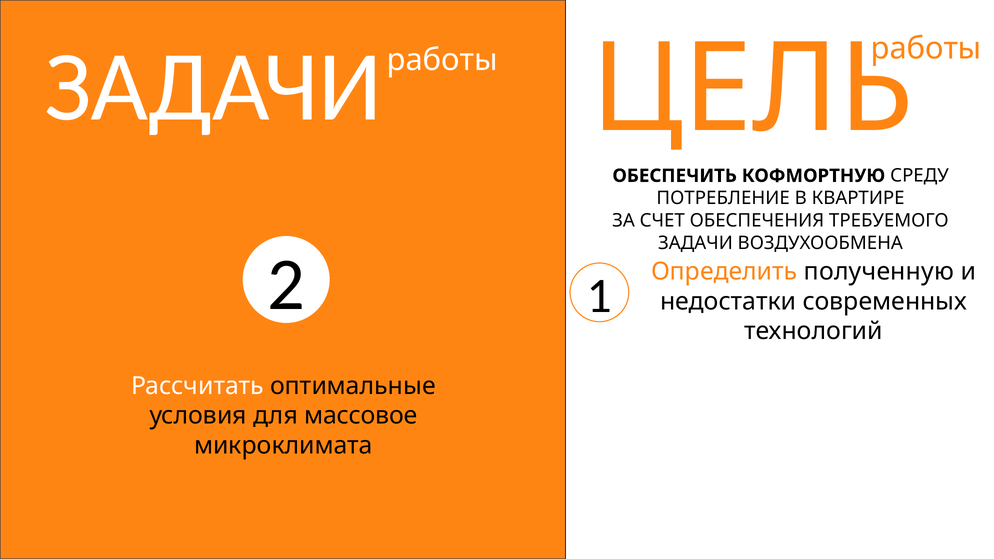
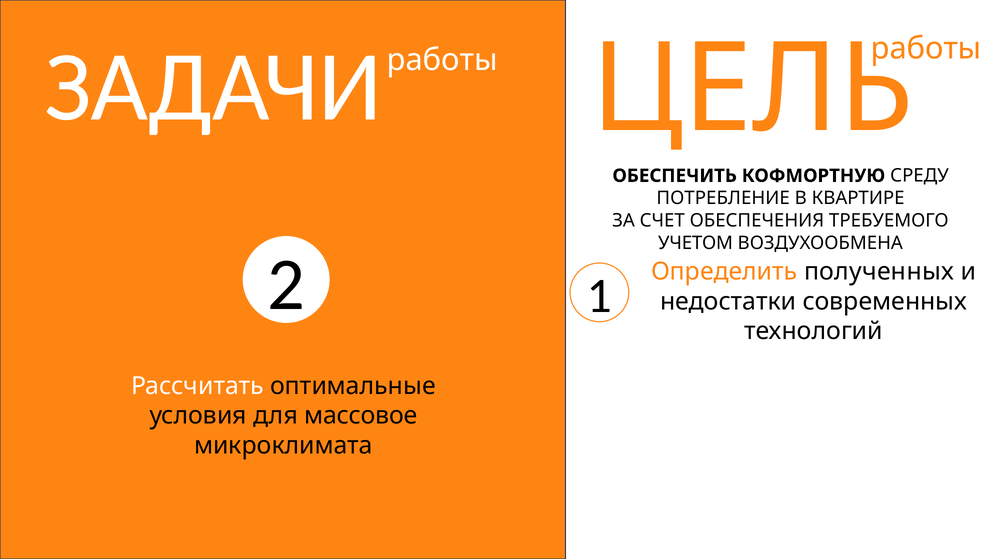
ЗАДАЧИ: ЗАДАЧИ -> УЧЕТОМ (696, 243)
полученную: полученную -> полученных (879, 272)
